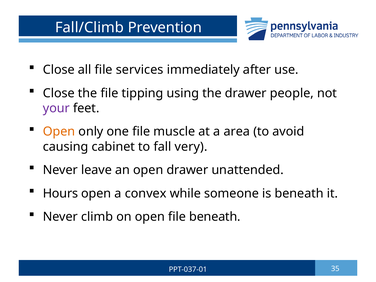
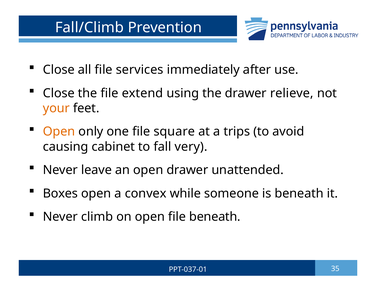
tipping: tipping -> extend (142, 93)
people: people -> relieve (292, 93)
your colour: purple -> orange (56, 108)
muscle: muscle -> square (174, 132)
area: area -> trips (237, 132)
Hours: Hours -> Boxes (60, 193)
